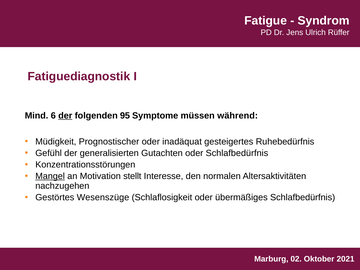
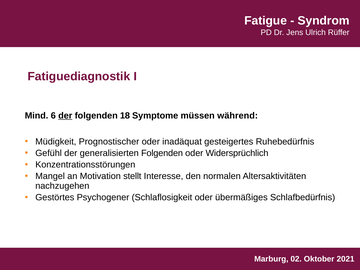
95: 95 -> 18 (125, 116)
generalisierten Gutachten: Gutachten -> Folgenden (162, 153)
oder Schlafbedürfnis: Schlafbedürfnis -> Widersprüchlich (237, 153)
Mangel underline: present -> none (50, 176)
Wesenszüge: Wesenszüge -> Psychogener (103, 197)
